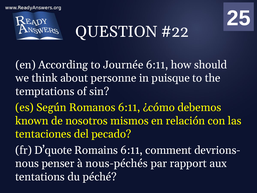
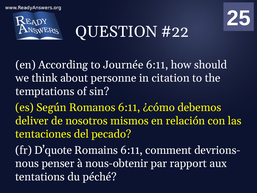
puisque: puisque -> citation (171, 78)
known: known -> deliver (32, 121)
nous-péchés: nous-péchés -> nous-obtenir (117, 163)
